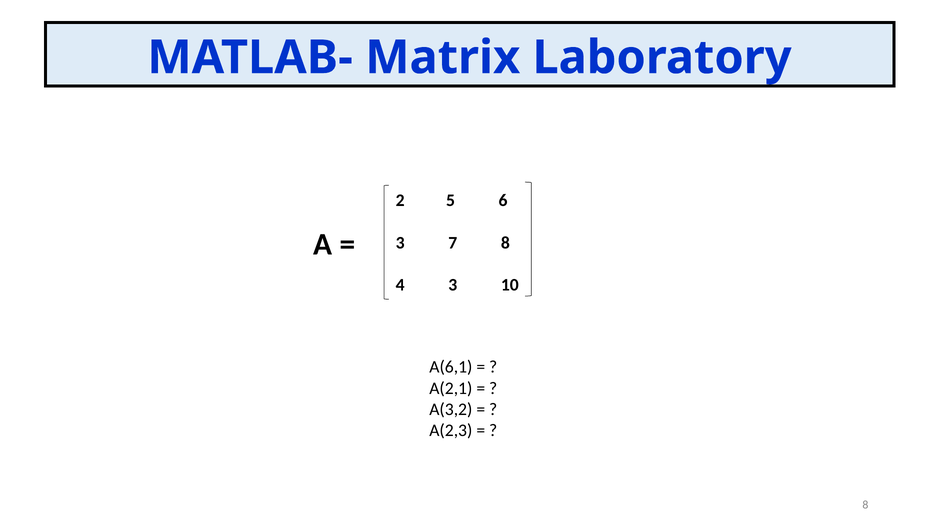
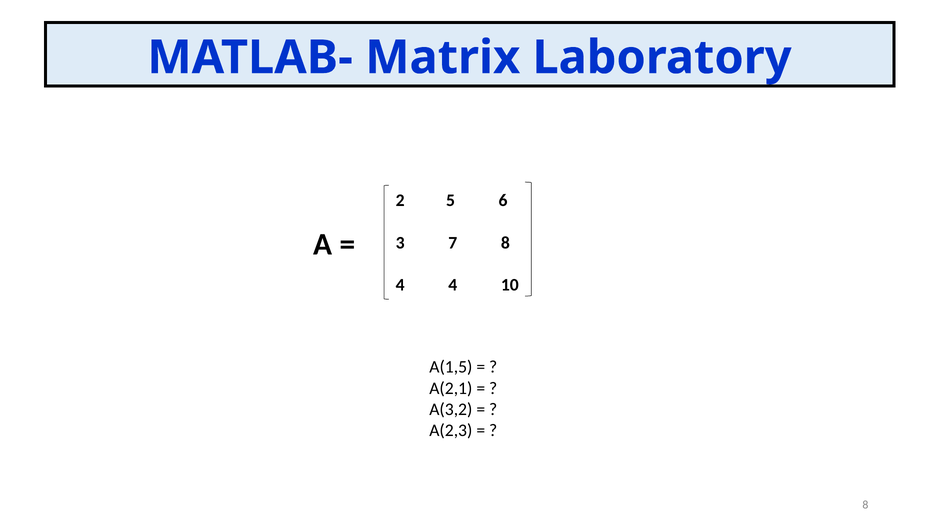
4 3: 3 -> 4 (453, 285)
A(6,1: A(6,1 -> A(1,5 (451, 367)
